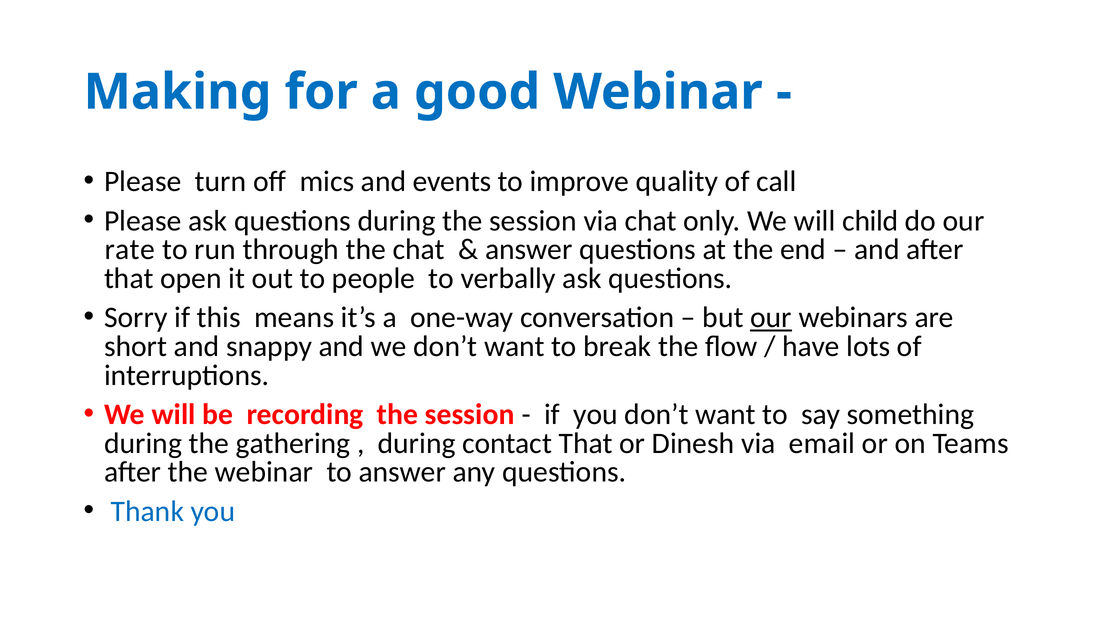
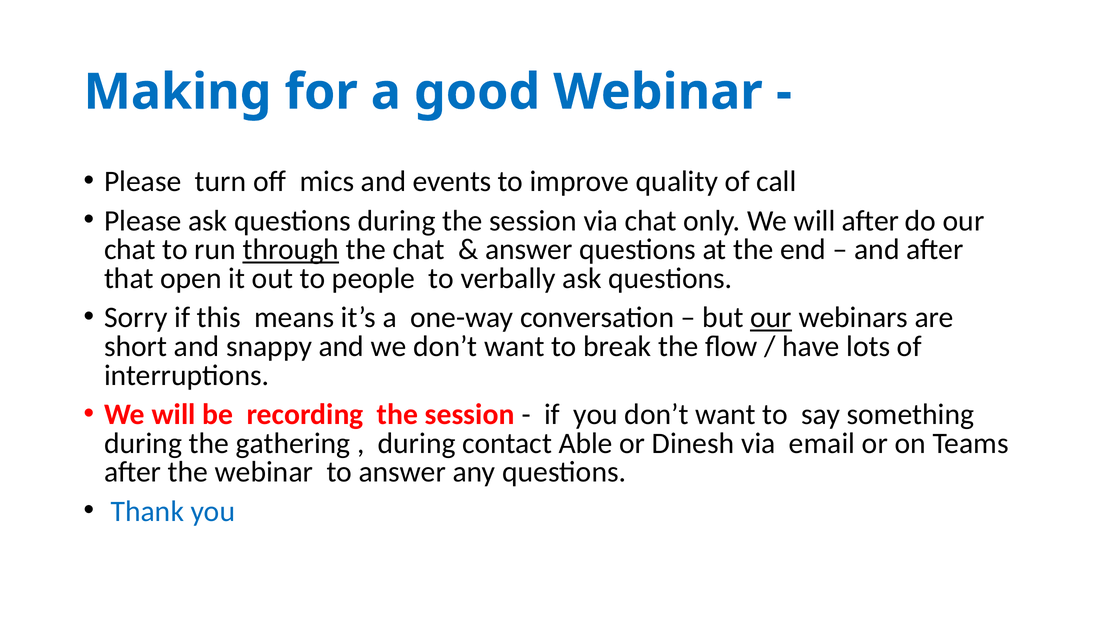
will child: child -> after (870, 221)
rate: rate -> chat (130, 249)
through underline: none -> present (291, 249)
contact That: That -> Able (586, 443)
